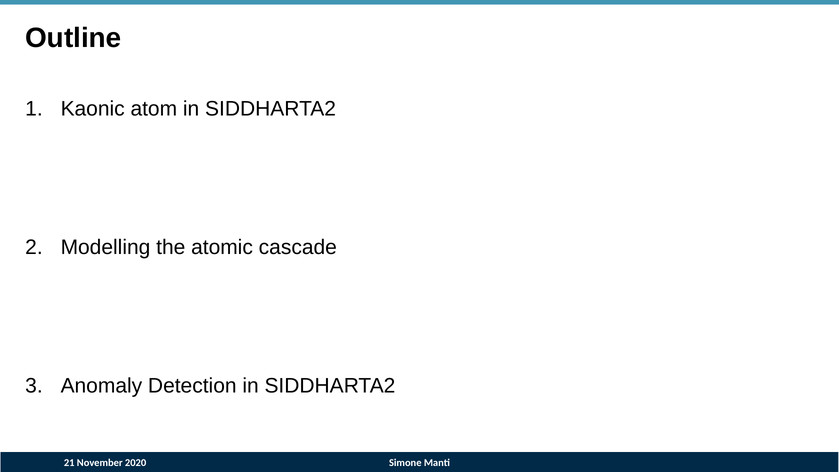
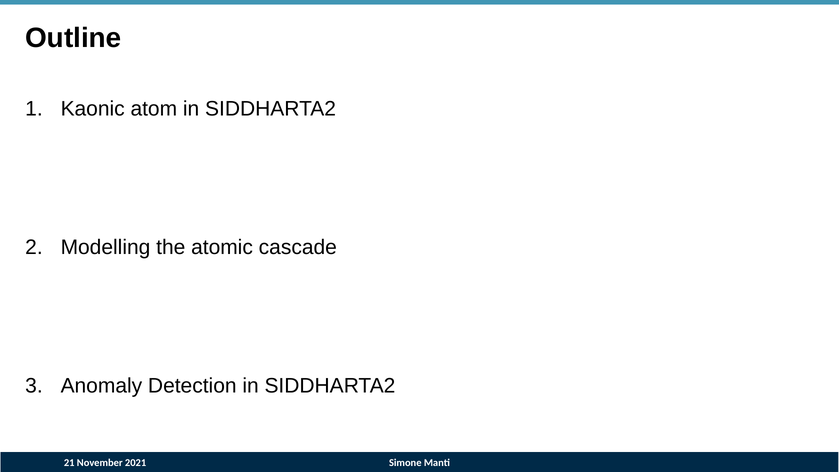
2020: 2020 -> 2021 (136, 463)
